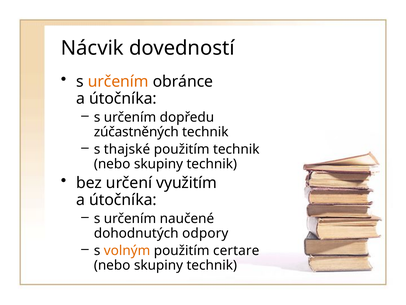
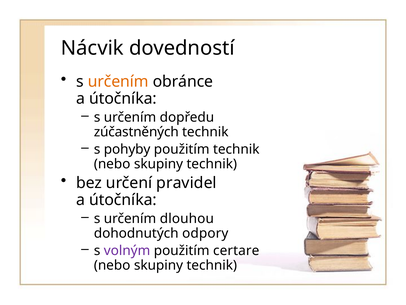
thajské: thajské -> pohyby (127, 149)
využitím: využitím -> pravidel (187, 183)
naučené: naučené -> dlouhou (187, 218)
volným colour: orange -> purple (127, 250)
